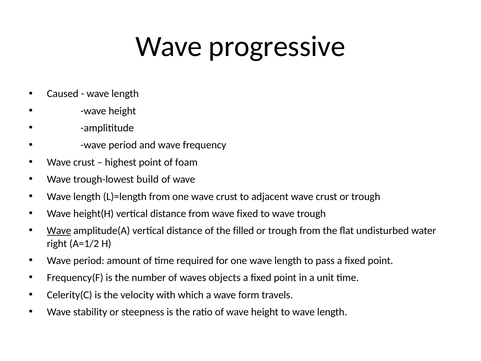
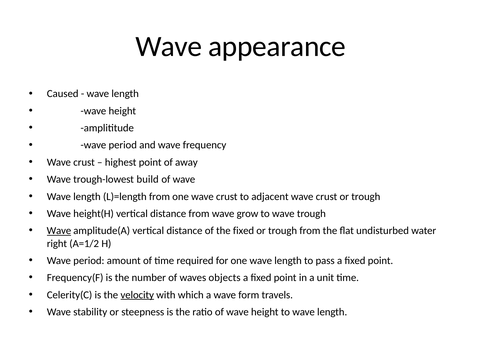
progressive: progressive -> appearance (277, 47)
foam: foam -> away (186, 162)
wave fixed: fixed -> grow (248, 213)
the filled: filled -> fixed (244, 231)
velocity underline: none -> present (137, 295)
